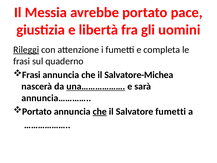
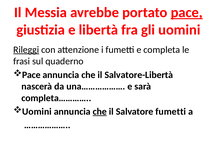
pace underline: none -> present (187, 12)
Frasi: Frasi -> Pace (31, 75)
Salvatore-Michea: Salvatore-Michea -> Salvatore-Libertà (139, 75)
una……………… underline: present -> none (96, 86)
annuncia…………: annuncia………… -> completa………… (56, 98)
Portato: Portato -> Uomini (37, 111)
